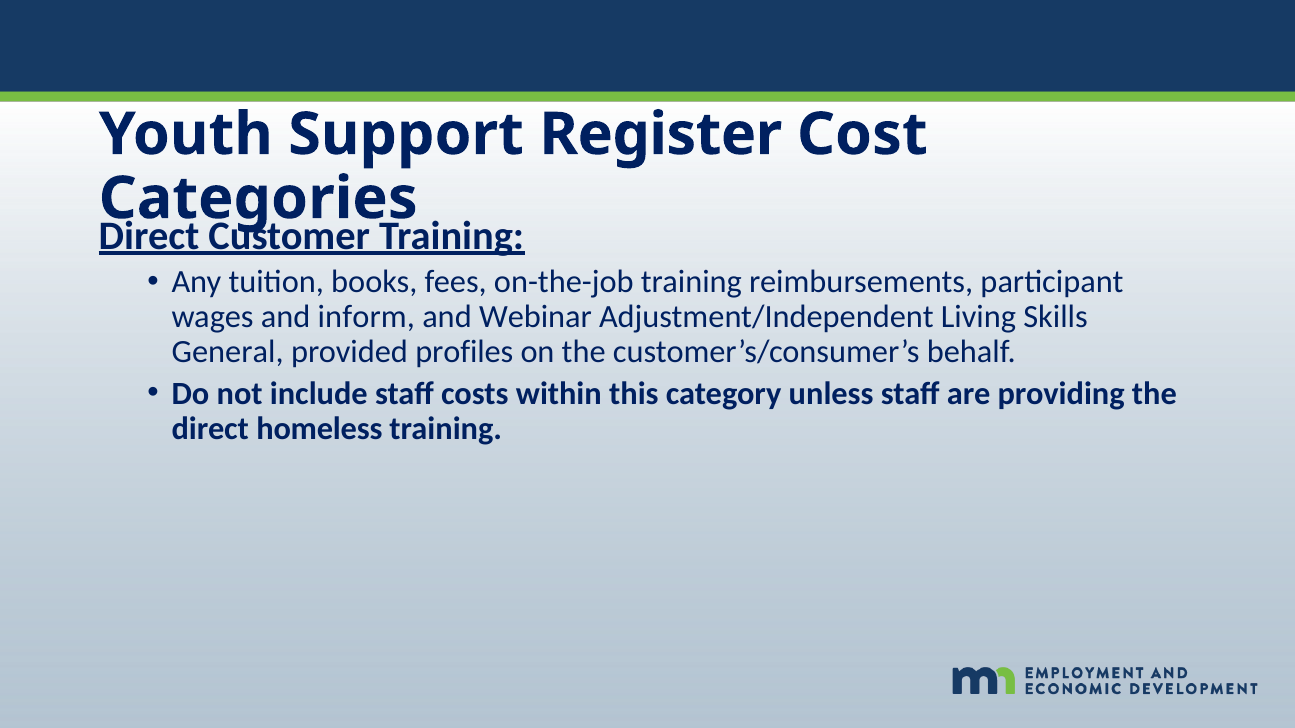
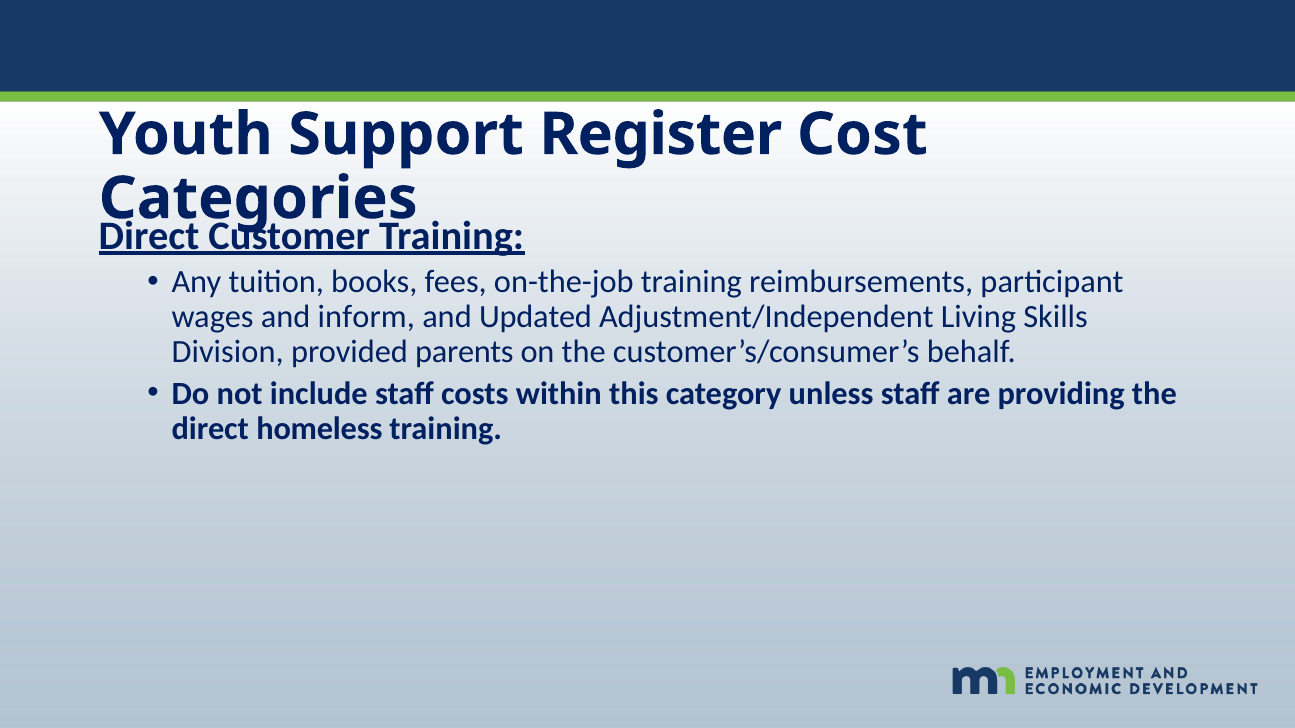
Webinar: Webinar -> Updated (536, 317)
General: General -> Division (228, 352)
profiles: profiles -> parents (464, 352)
